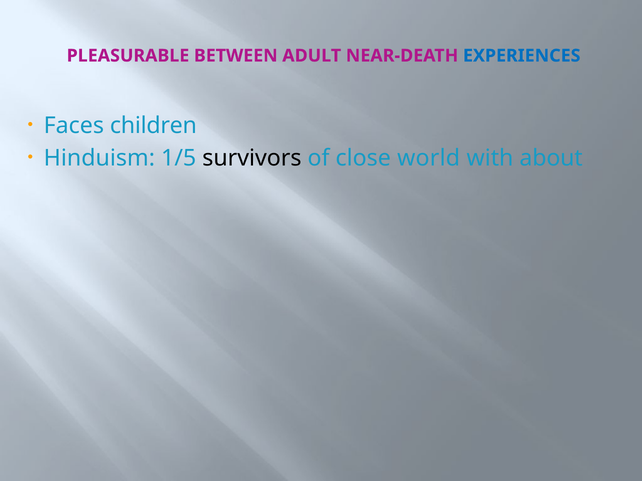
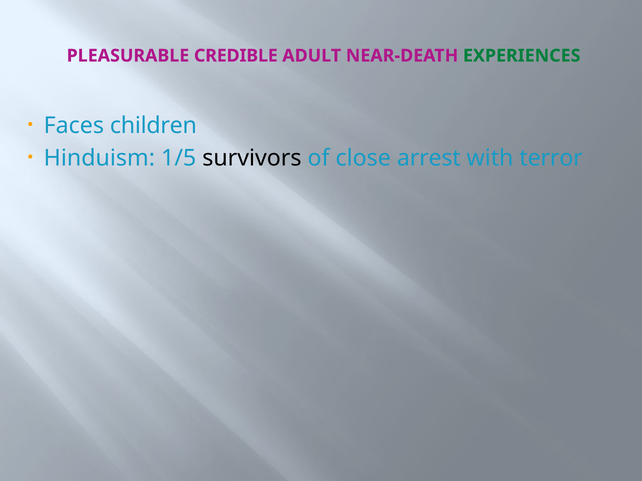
BETWEEN: BETWEEN -> CREDIBLE (236, 56)
EXPERIENCES colour: blue -> green (522, 56)
world: world -> arrest (429, 158)
about: about -> terror (551, 158)
